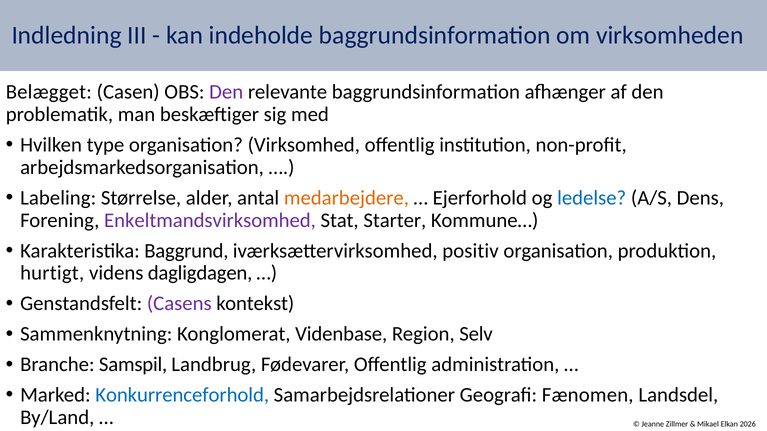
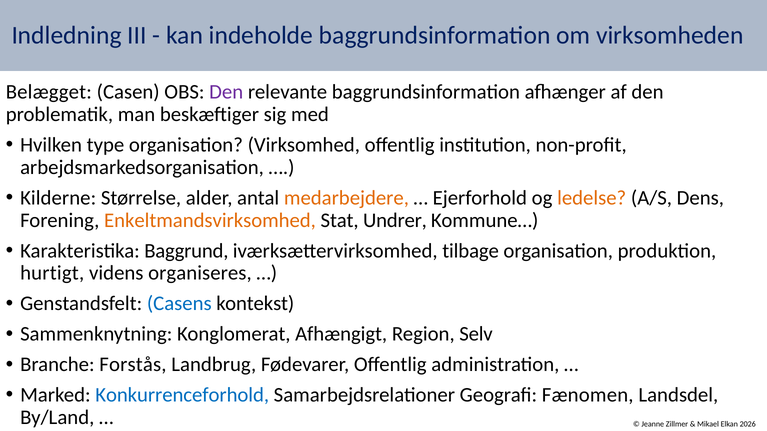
Labeling: Labeling -> Kilderne (58, 198)
ledelse colour: blue -> orange (592, 198)
Enkeltmandsvirksomhed colour: purple -> orange (210, 220)
Starter: Starter -> Undrer (395, 220)
positiv: positiv -> tilbage (471, 251)
dagligdagen: dagligdagen -> organiseres (200, 273)
Casens colour: purple -> blue (179, 304)
Videnbase: Videnbase -> Afhængigt (341, 334)
Samspil: Samspil -> Forstås (133, 365)
